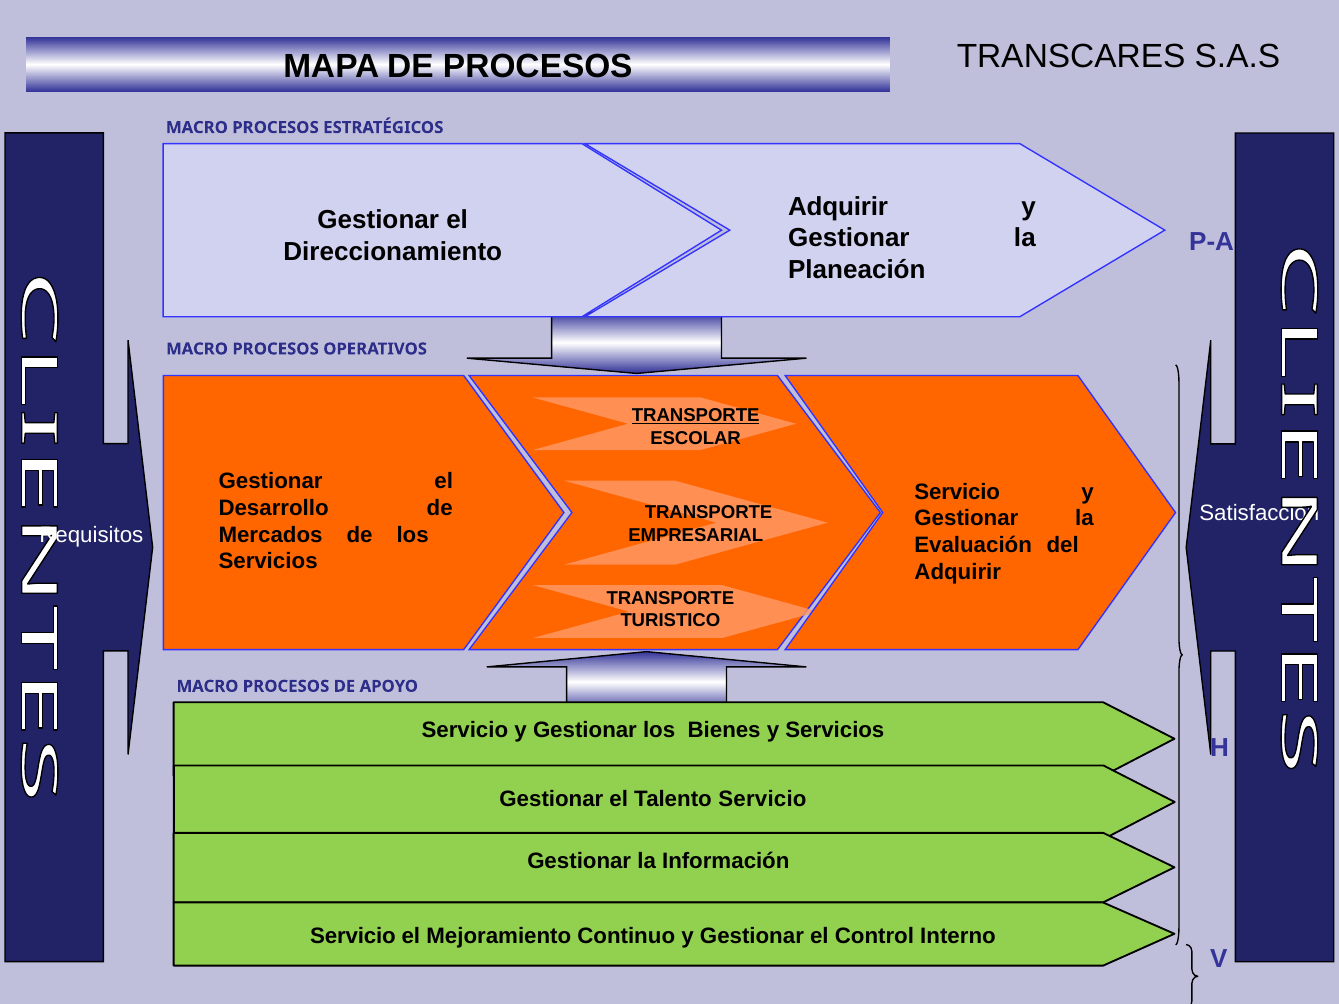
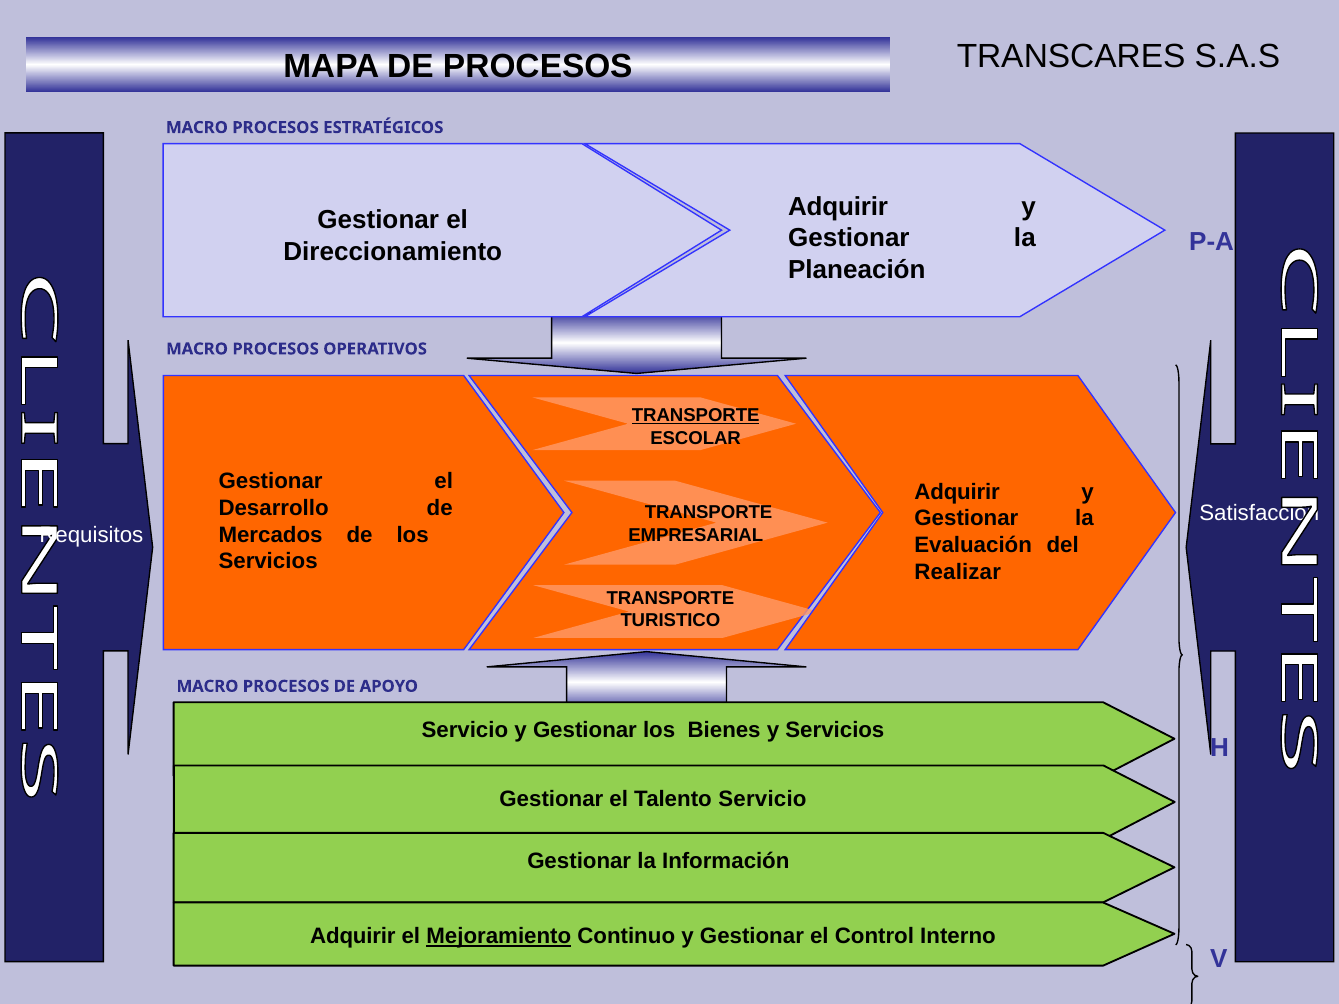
Servicio: Servicio -> Adquirir (957, 492)
Adquirir: Adquirir -> Realizar (958, 572)
Servicio: Servicio -> Adquirir (353, 936)
Mejoramiento underline: none -> present (499, 936)
